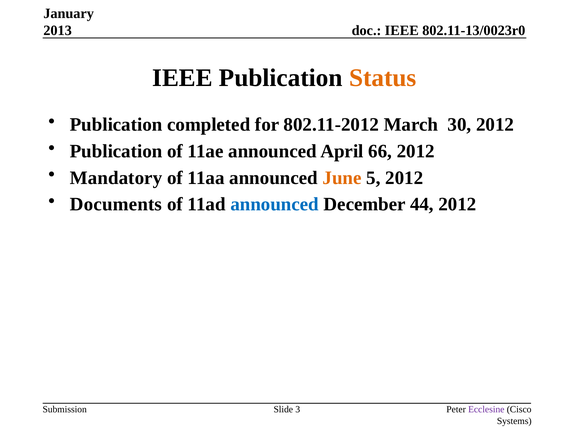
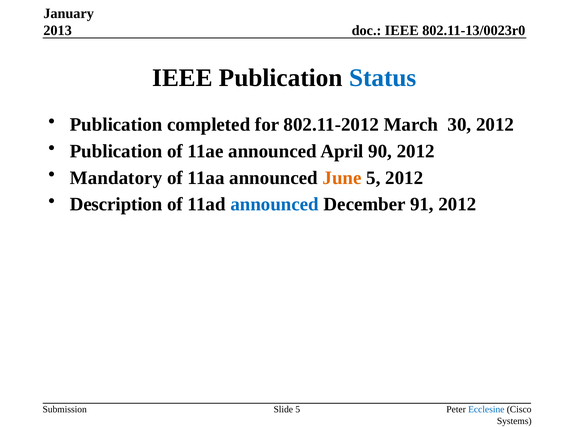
Status colour: orange -> blue (383, 78)
66: 66 -> 90 (380, 151)
Documents: Documents -> Description (116, 204)
44: 44 -> 91 (422, 204)
Slide 3: 3 -> 5 (298, 409)
Ecclesine colour: purple -> blue (486, 409)
